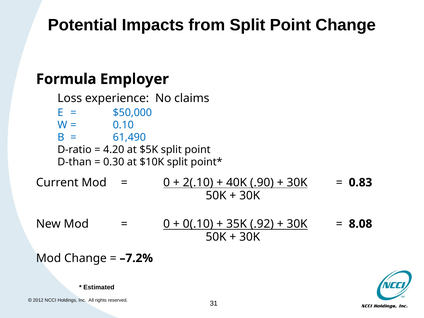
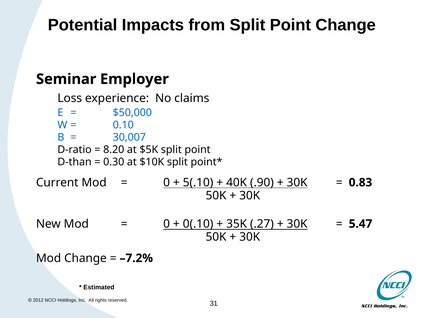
Formula: Formula -> Seminar (66, 79)
61,490: 61,490 -> 30,007 (129, 137)
4.20: 4.20 -> 8.20 (114, 150)
2(.10: 2(.10 -> 5(.10 (198, 182)
.92: .92 -> .27 (262, 224)
8.08: 8.08 -> 5.47 (360, 224)
